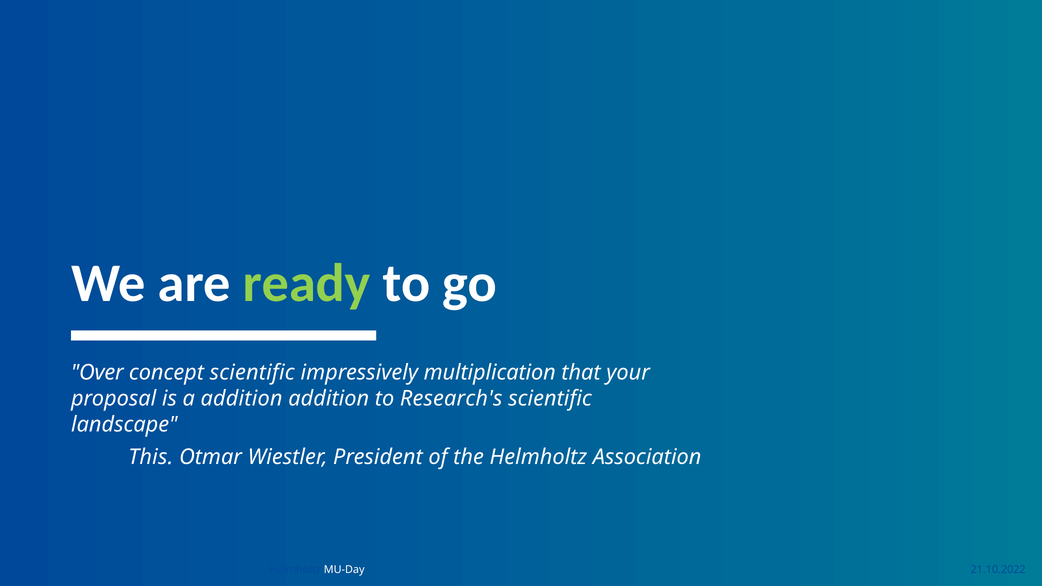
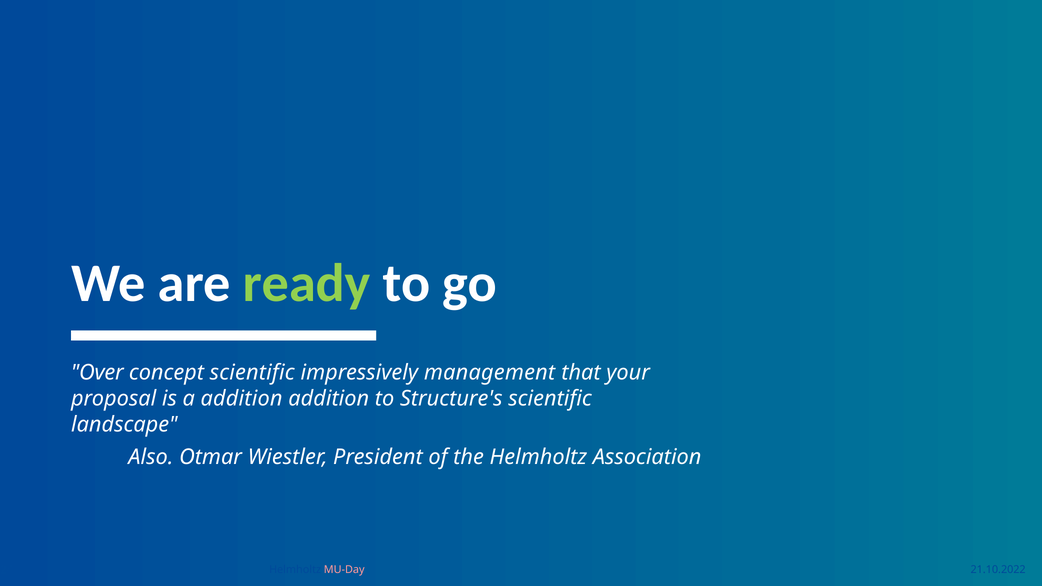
multiplication: multiplication -> management (490, 373)
Research's: Research's -> Structure's (451, 399)
This: This -> Also (151, 457)
MU-Day colour: white -> pink (344, 570)
